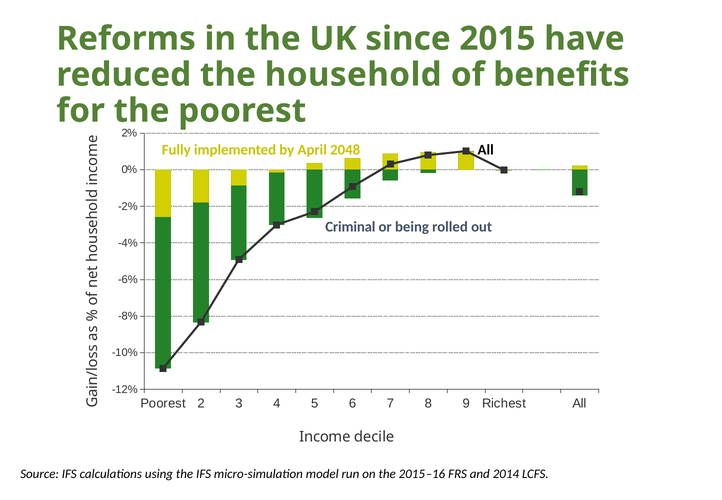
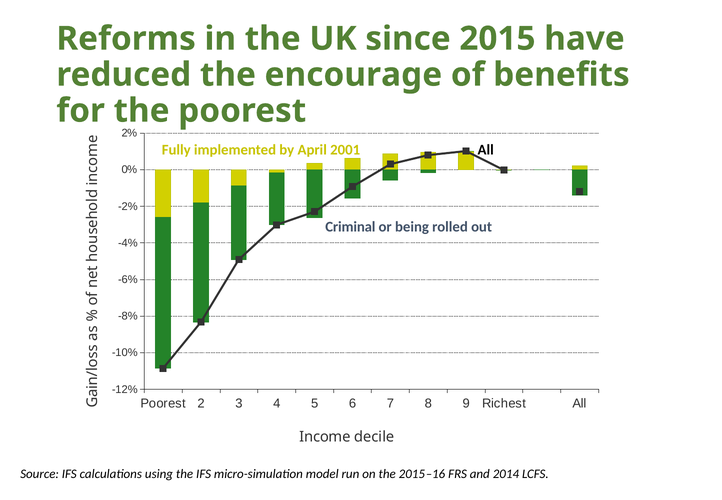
household: household -> encourage (353, 75)
2048: 2048 -> 2001 (345, 150)
